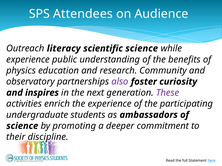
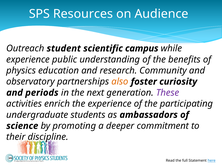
Attendees: Attendees -> Resources (83, 14)
literacy: literacy -> student (64, 49)
scientific science: science -> campus (142, 49)
also colour: purple -> orange (120, 82)
inspires: inspires -> periods (42, 93)
